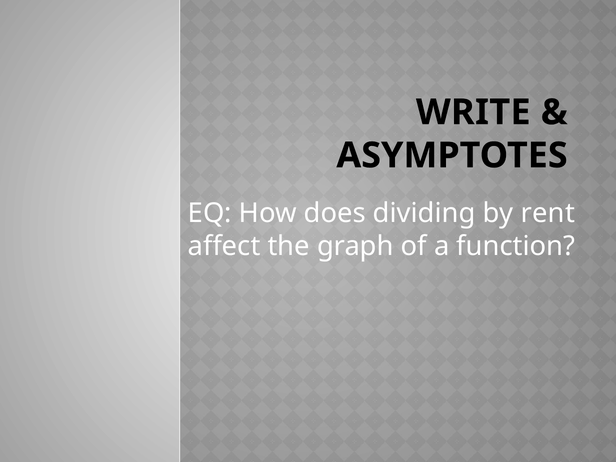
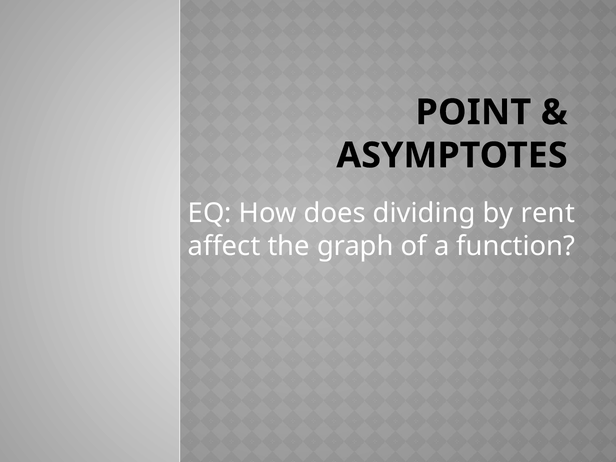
WRITE: WRITE -> POINT (473, 112)
